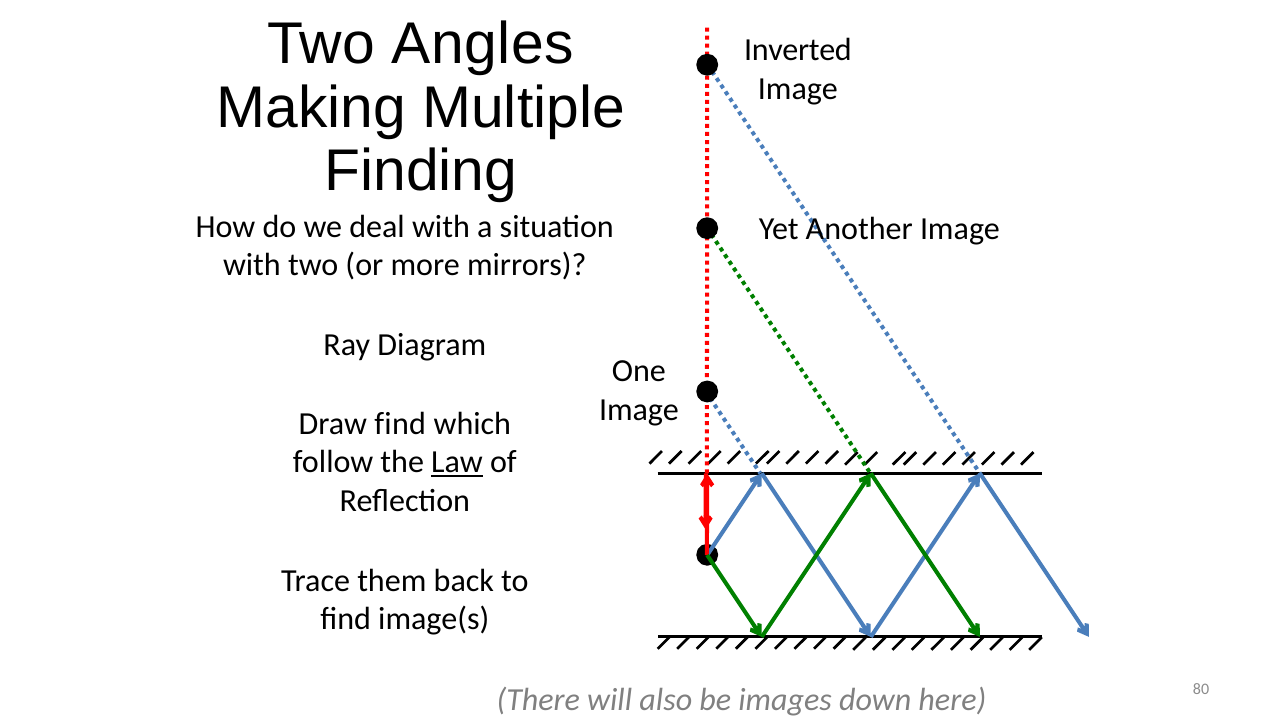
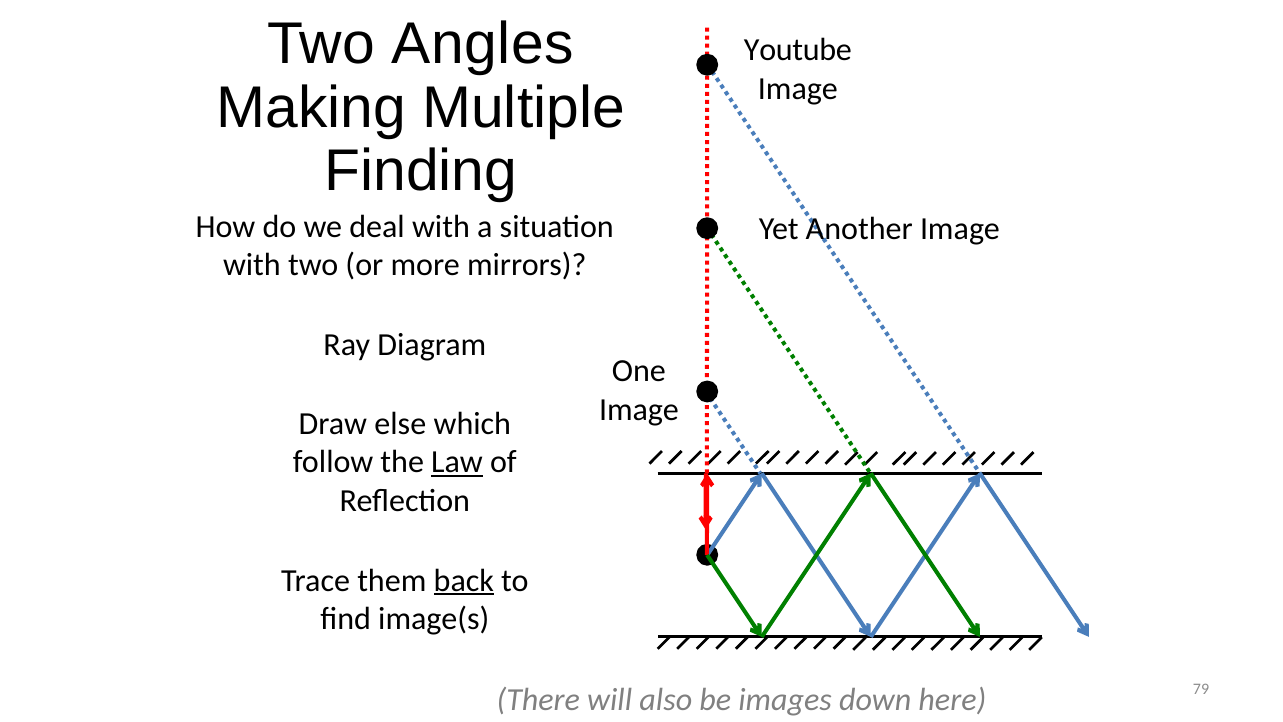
Inverted: Inverted -> Youtube (798, 50)
Draw find: find -> else (400, 423)
back underline: none -> present (464, 580)
80: 80 -> 79 (1201, 689)
